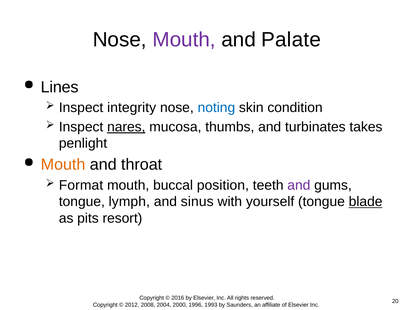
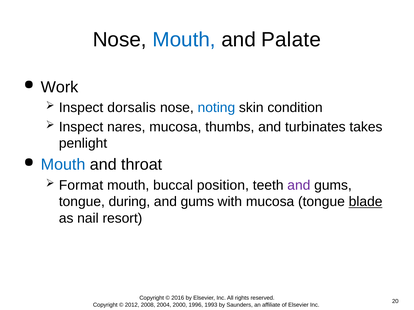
Mouth colour: purple -> blue (184, 40)
Lines: Lines -> Work (59, 87)
integrity: integrity -> dorsalis (132, 108)
nares underline: present -> none (126, 127)
Mouth colour: orange -> blue (63, 165)
lymph: lymph -> during (129, 202)
sinus: sinus -> gums (197, 202)
with yourself: yourself -> mucosa (270, 202)
pits: pits -> nail (88, 219)
